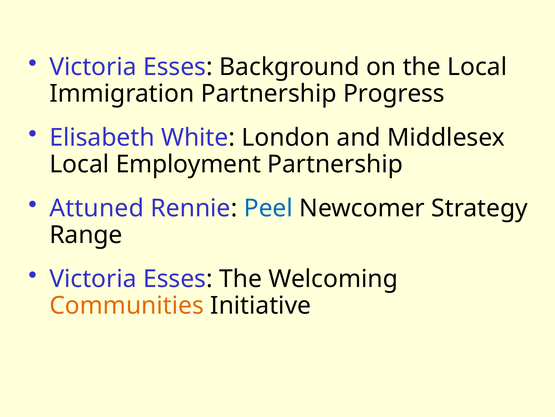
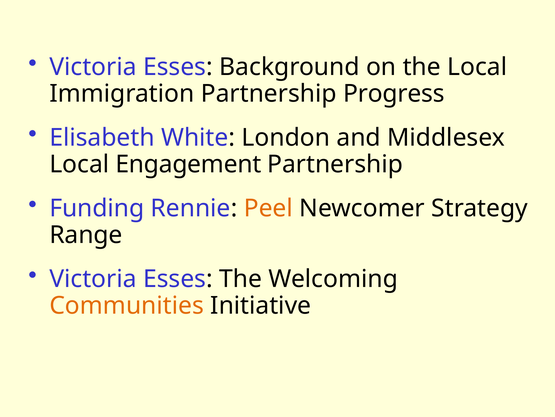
Employment: Employment -> Engagement (188, 164)
Attuned: Attuned -> Funding (97, 208)
Peel colour: blue -> orange (268, 208)
